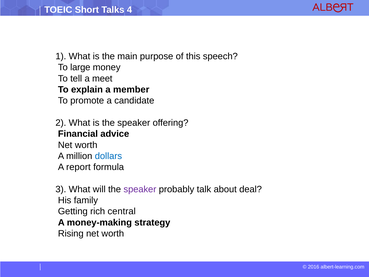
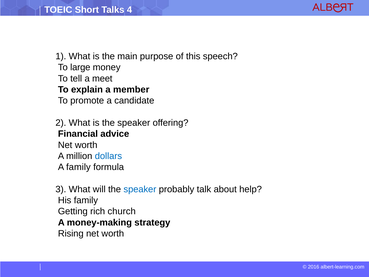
A report: report -> family (78, 167)
speaker colour: purple -> blue (140, 189)
deal: deal -> help (251, 189)
central: central -> church (122, 211)
